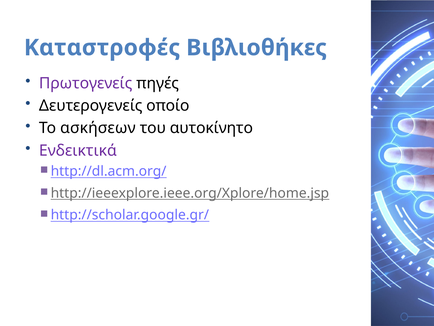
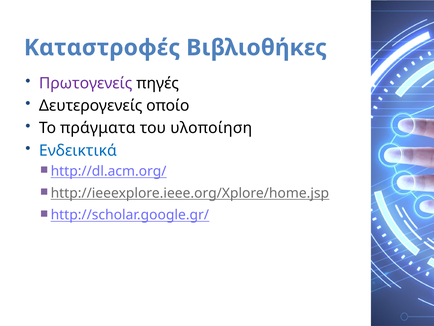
ασκήσεων: ασκήσεων -> πράγματα (98, 128)
αυτοκίνητο: αυτοκίνητο -> υλοποίηση (211, 128)
Ενδεικτικά colour: purple -> blue (78, 150)
